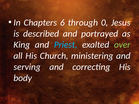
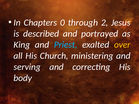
6: 6 -> 0 (62, 23)
0: 0 -> 2 (105, 23)
over colour: light green -> yellow (122, 45)
